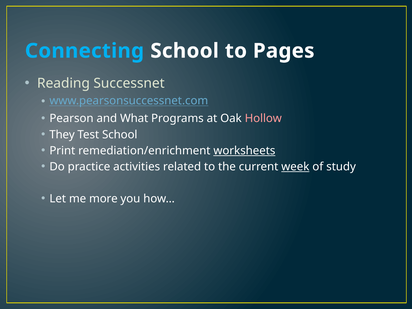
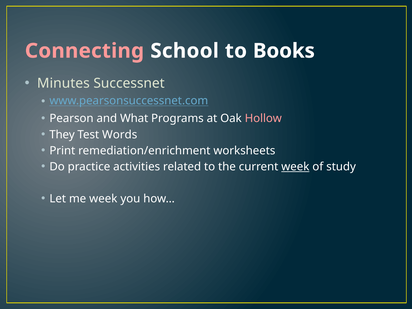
Connecting colour: light blue -> pink (84, 51)
Pages: Pages -> Books (284, 51)
Reading: Reading -> Minutes (63, 83)
Test School: School -> Words (120, 135)
worksheets underline: present -> none (244, 151)
me more: more -> week (103, 199)
